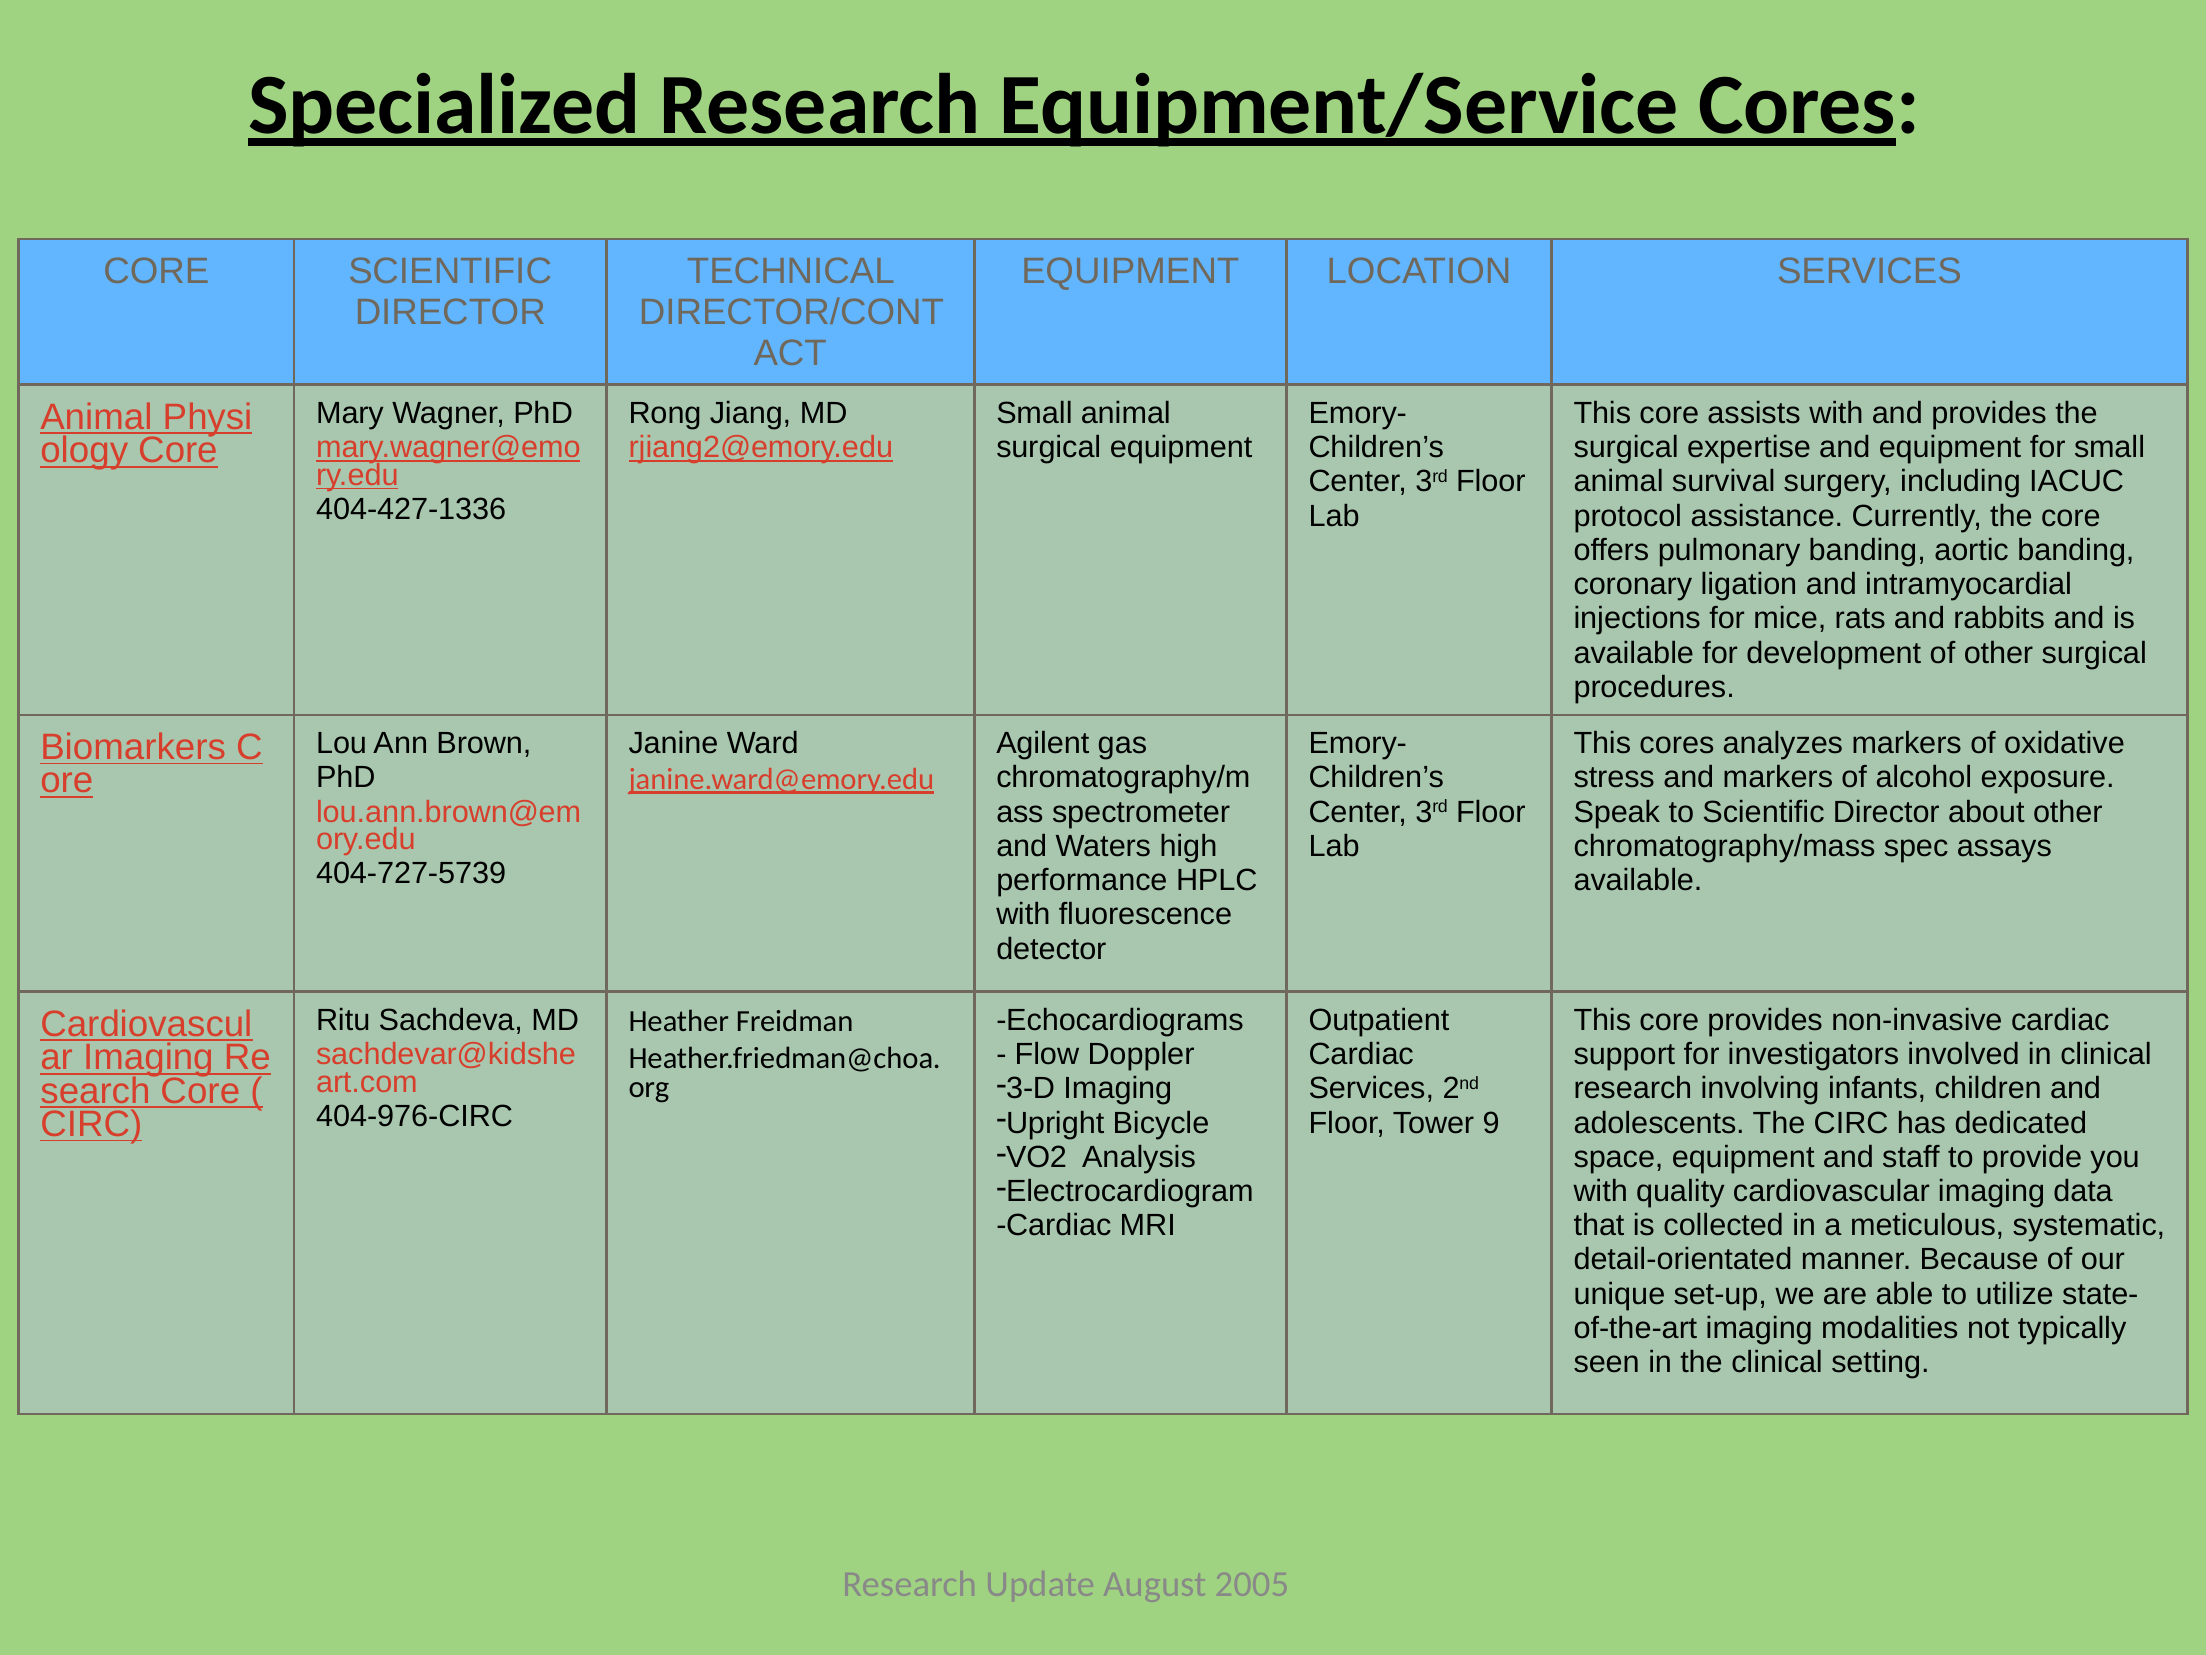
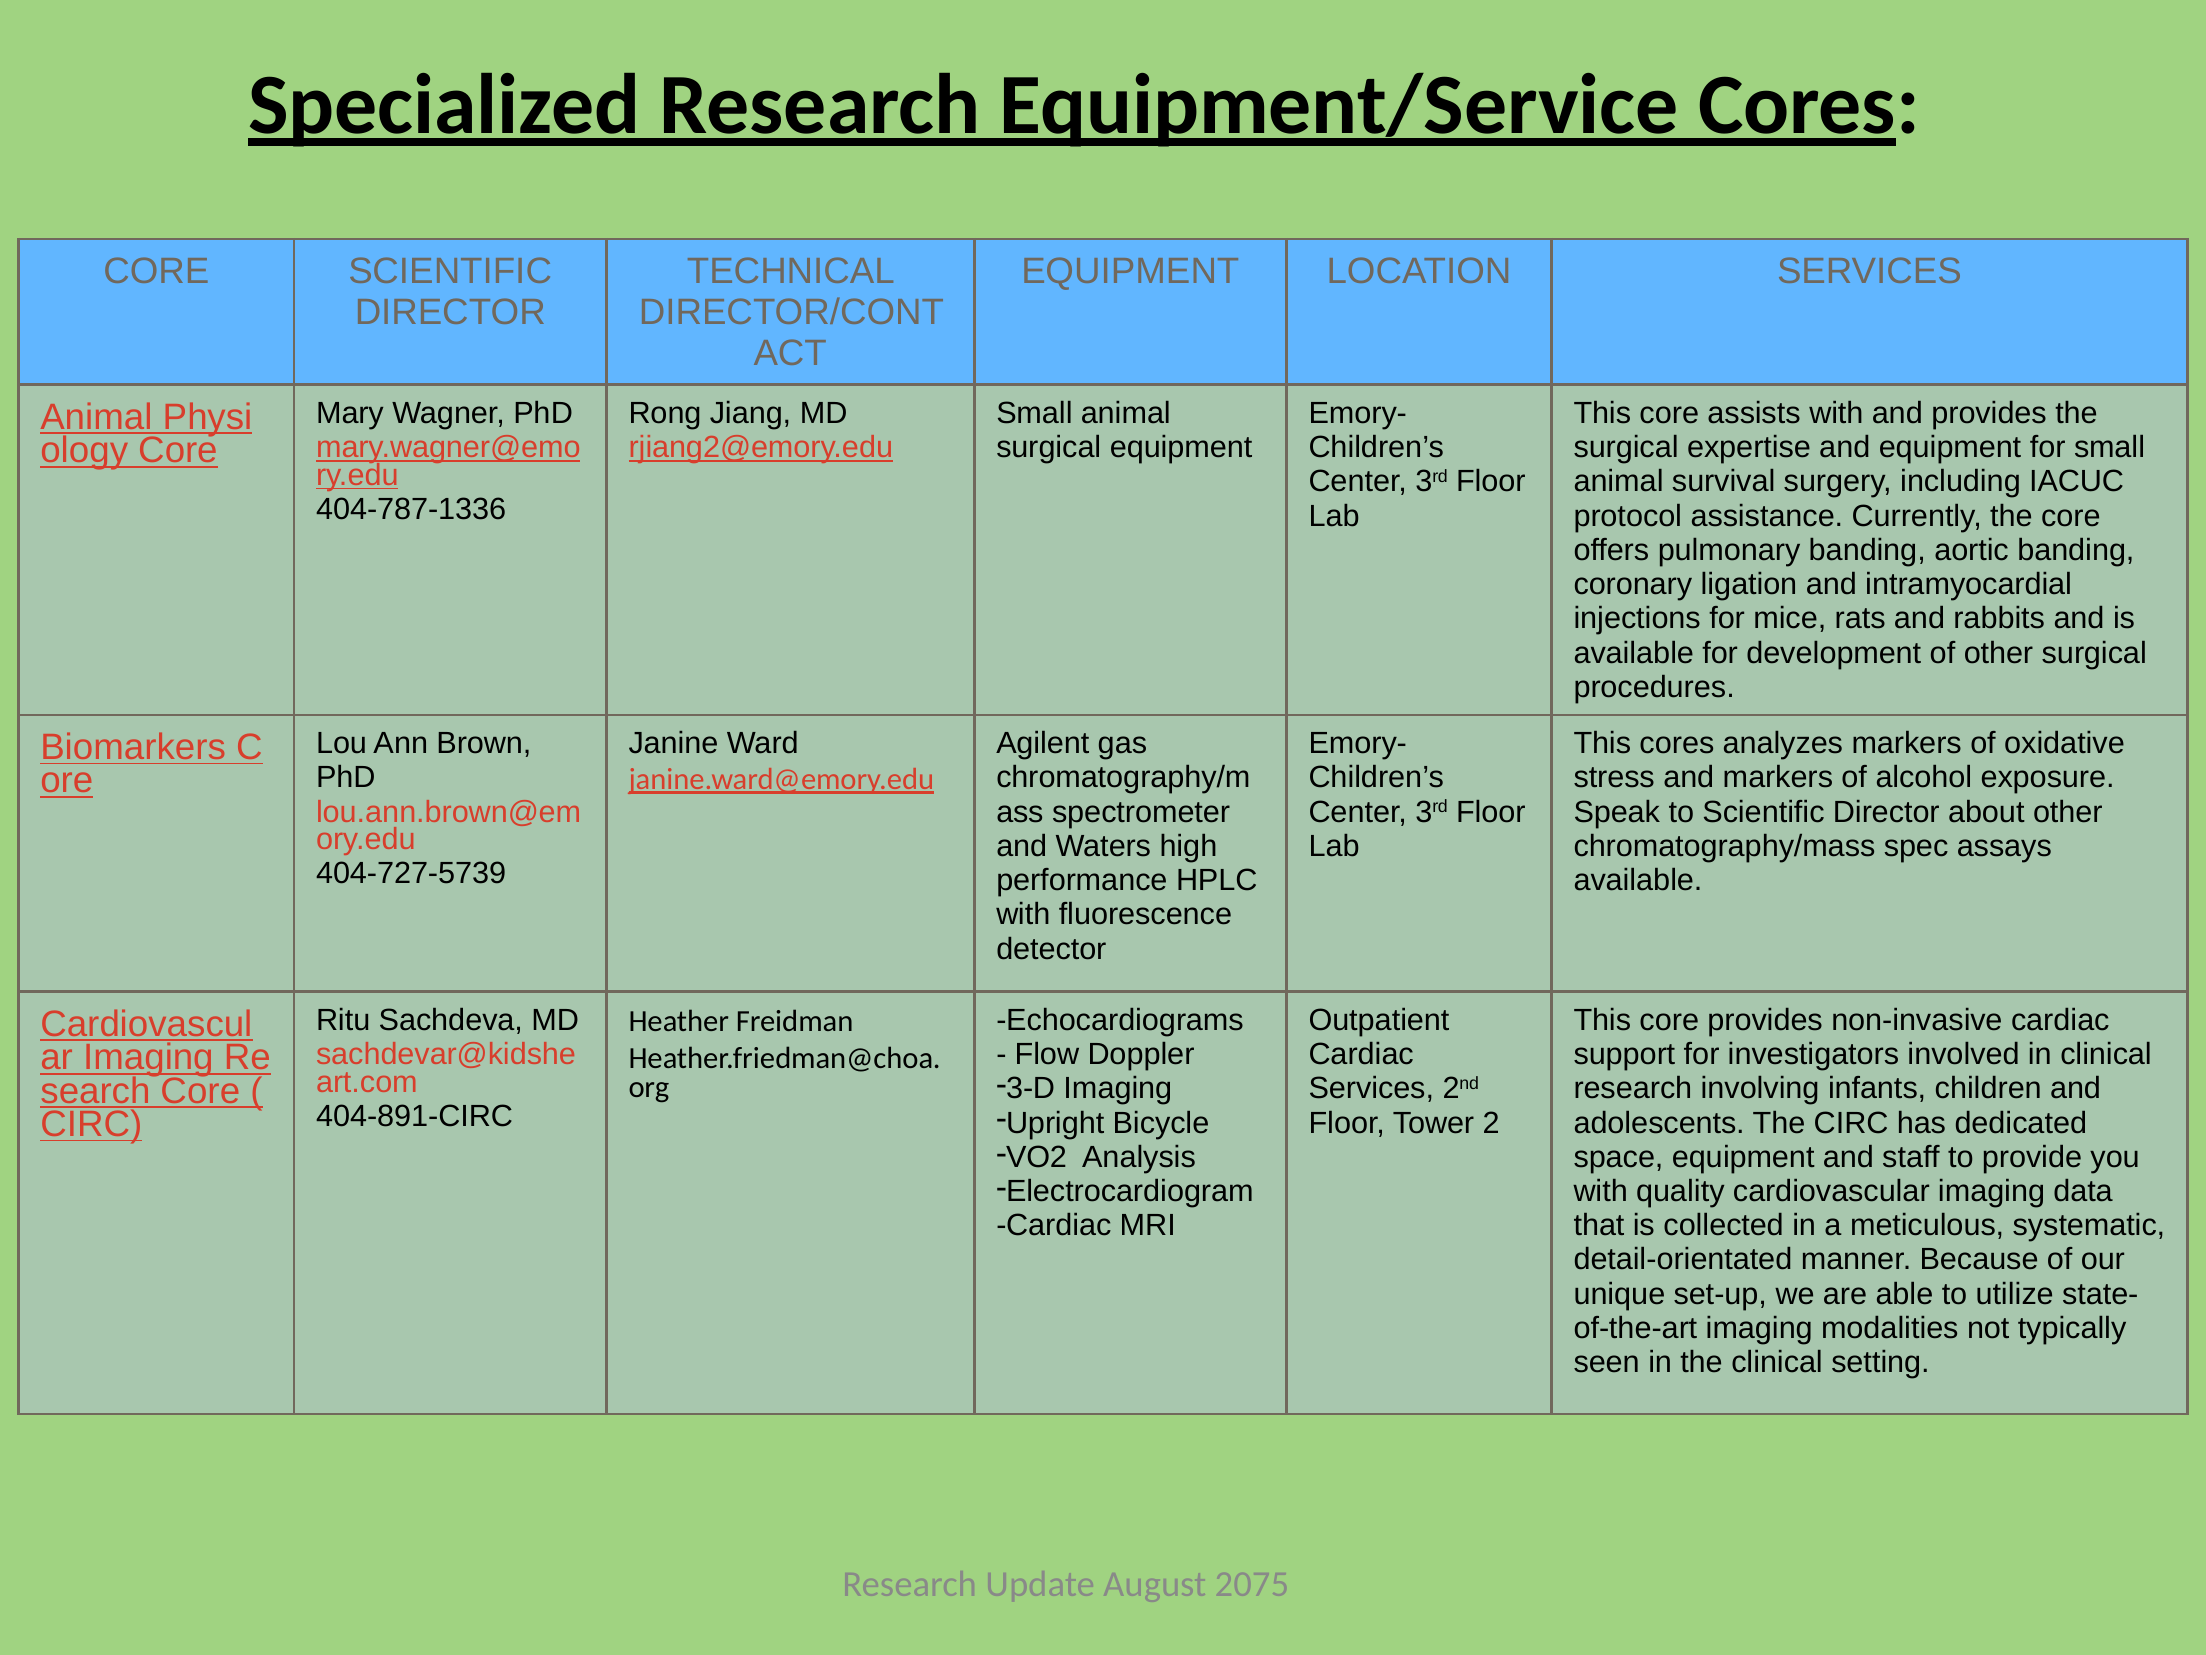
404-427-1336: 404-427-1336 -> 404-787-1336 (411, 509)
404-976-CIRC: 404-976-CIRC -> 404-891-CIRC (415, 1116)
9: 9 -> 2 (1491, 1123)
2005: 2005 -> 2075 (1252, 1583)
